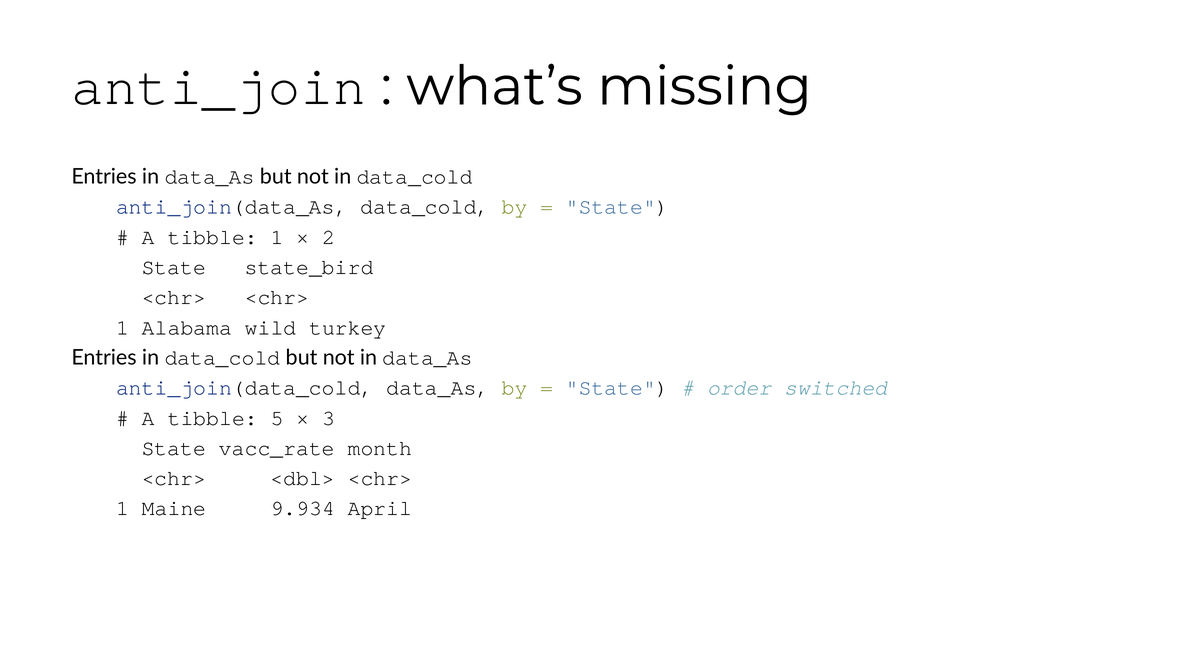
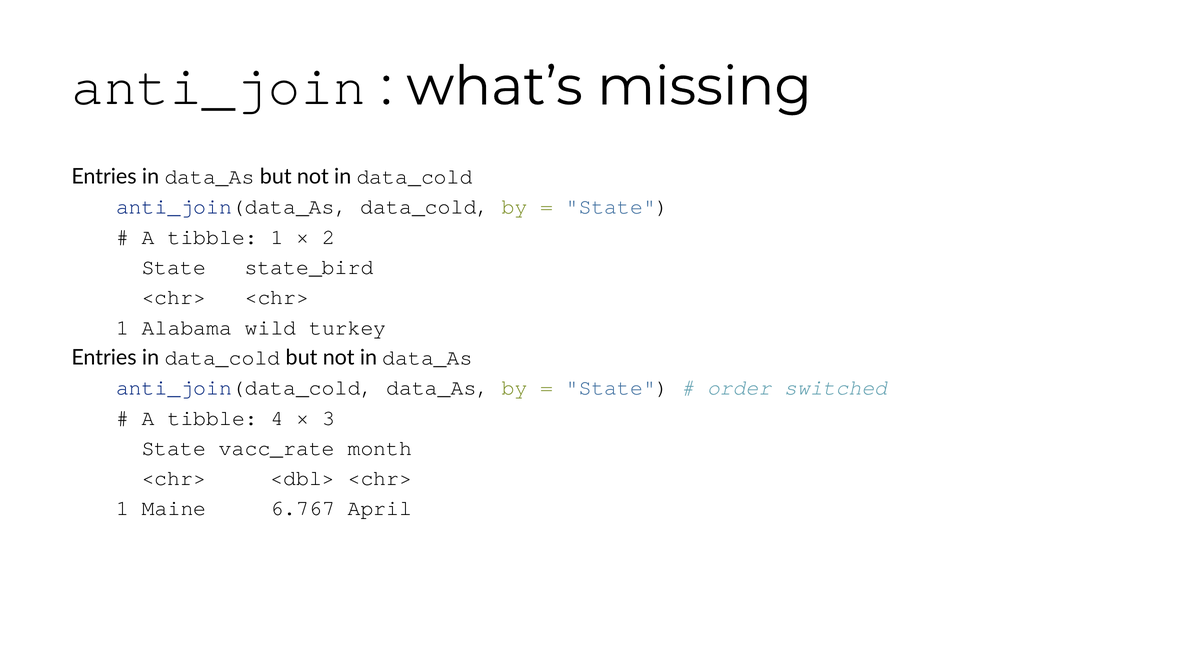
5: 5 -> 4 (277, 418)
9.934: 9.934 -> 6.767 (303, 508)
